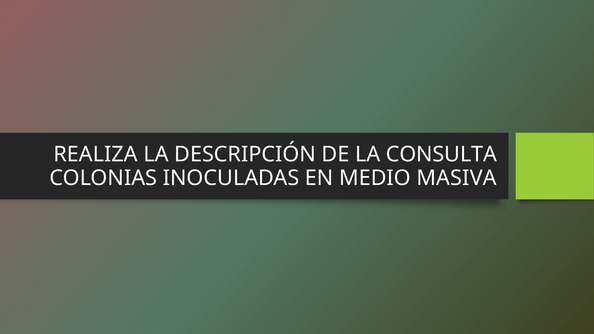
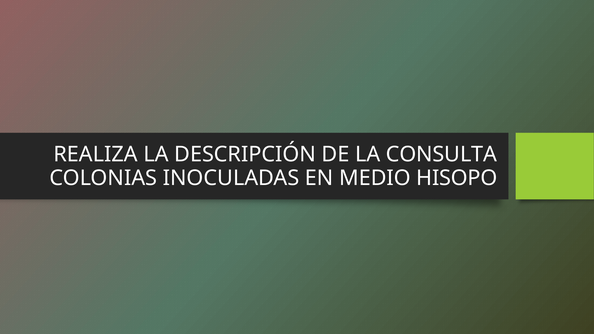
MASIVA: MASIVA -> HISOPO (457, 178)
